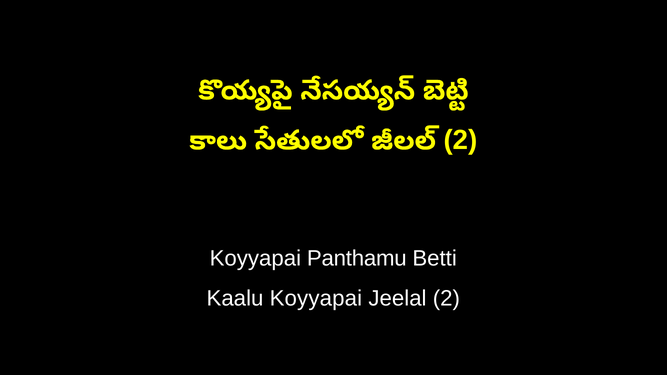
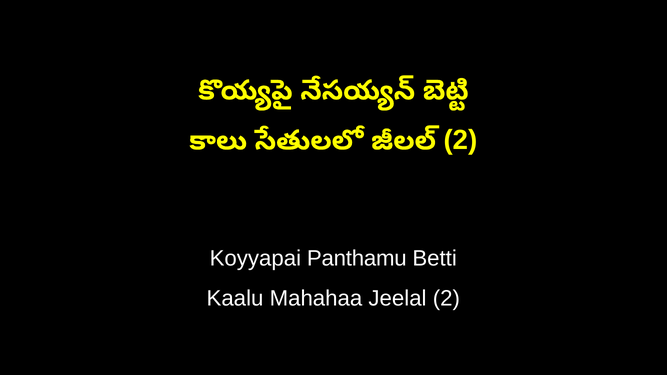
Kaalu Koyyapai: Koyyapai -> Mahahaa (316, 298)
